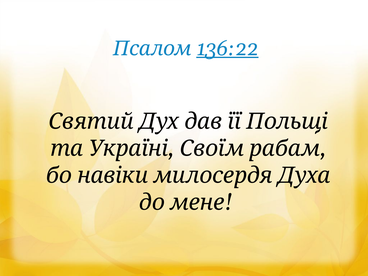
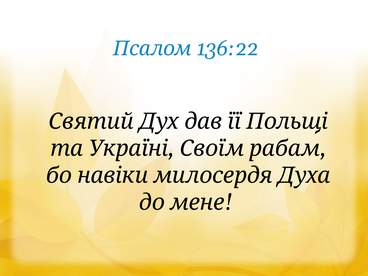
136:22 underline: present -> none (227, 49)
